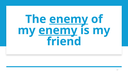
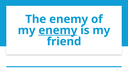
enemy underline: present -> none (69, 19)
